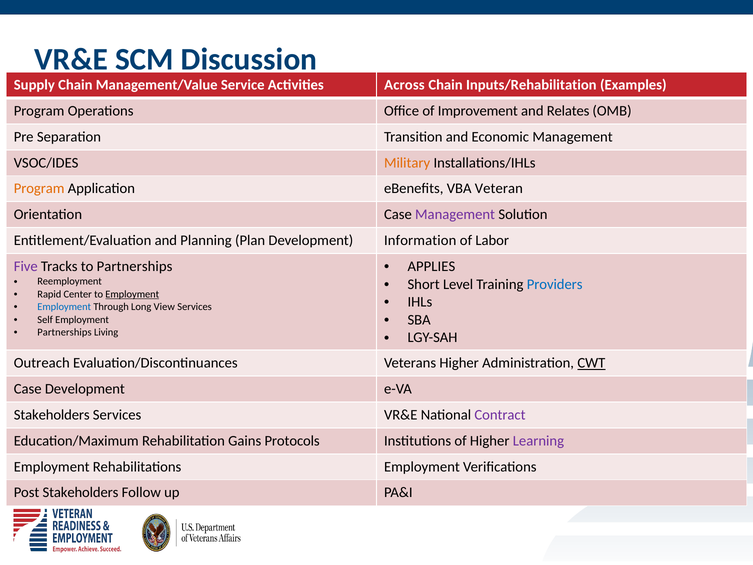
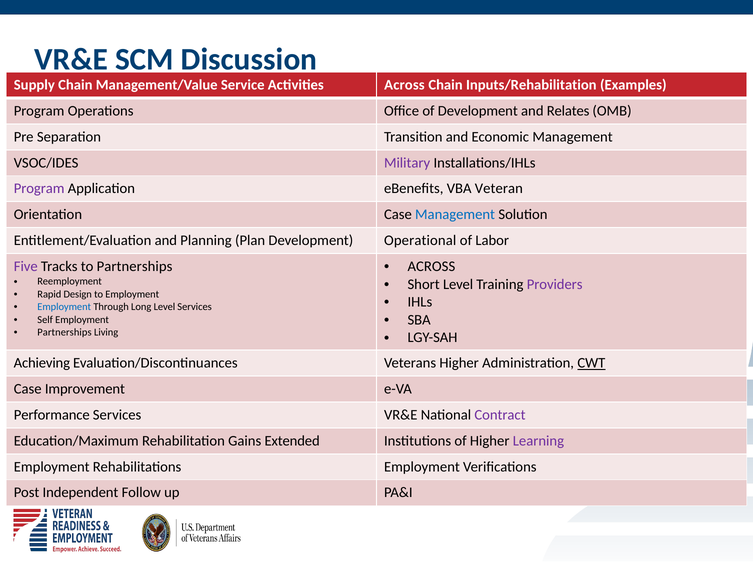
of Improvement: Improvement -> Development (478, 111)
Military colour: orange -> purple (407, 163)
Program colour: orange -> purple (39, 189)
Management colour: purple -> blue (455, 214)
Information: Information -> Operational (420, 240)
APPLIES: APPLIES -> ACROSS (431, 266)
Providers colour: blue -> purple (555, 284)
Center: Center -> Design (78, 294)
Employment underline: present -> none (132, 294)
Long View: View -> Level (164, 307)
Outreach: Outreach -> Achieving (42, 363)
Case Development: Development -> Improvement (85, 389)
Stakeholders: Stakeholders -> Performance (52, 415)
Protocols: Protocols -> Extended (292, 441)
Post Stakeholders: Stakeholders -> Independent (80, 492)
